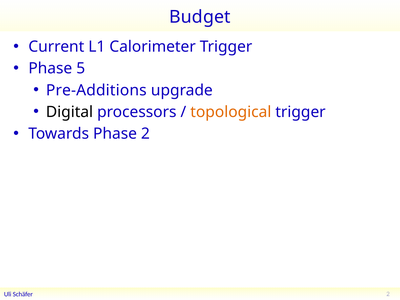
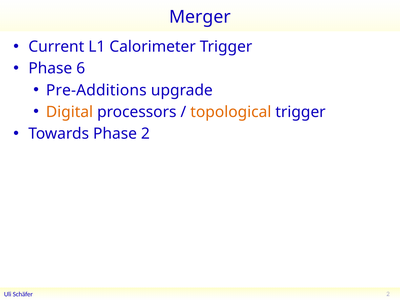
Budget: Budget -> Merger (200, 17)
5: 5 -> 6 (81, 69)
Digital colour: black -> orange (69, 112)
